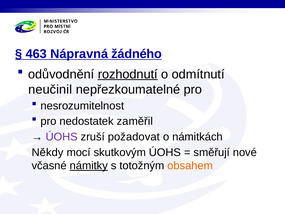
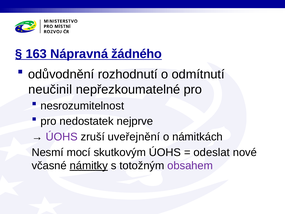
463: 463 -> 163 (36, 54)
rozhodnutí underline: present -> none (128, 74)
zaměřil: zaměřil -> nejprve (135, 121)
požadovat: požadovat -> uveřejnění (134, 137)
Někdy: Někdy -> Nesmí (48, 152)
směřují: směřují -> odeslat (212, 152)
obsahem colour: orange -> purple (190, 165)
